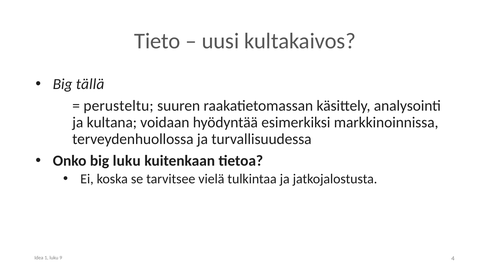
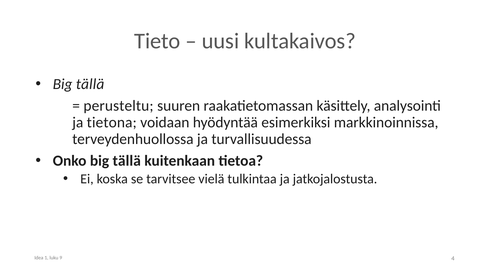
kultana: kultana -> tietona (112, 122)
Onko big luku: luku -> tällä (127, 160)
